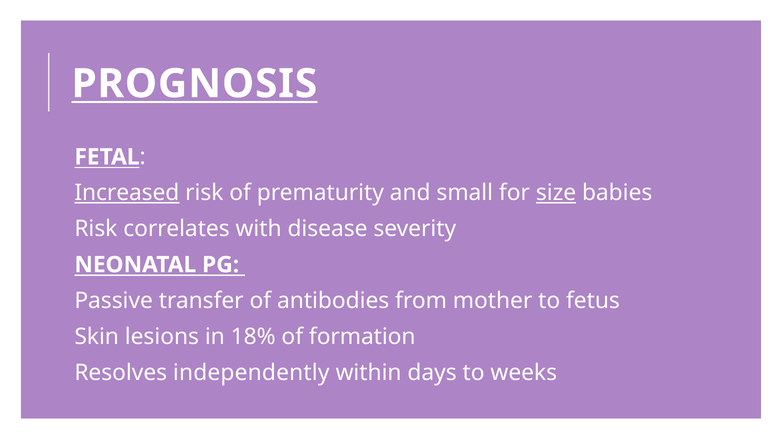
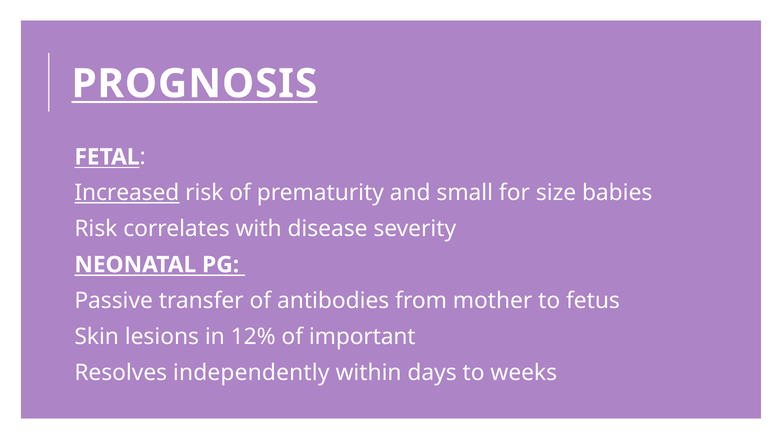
size underline: present -> none (556, 193)
18%: 18% -> 12% (253, 337)
formation: formation -> important (362, 337)
